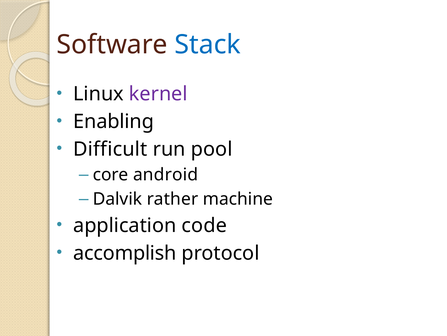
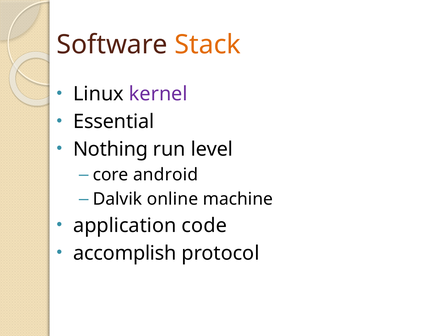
Stack colour: blue -> orange (208, 45)
Enabling: Enabling -> Essential (114, 121)
Difficult: Difficult -> Nothing (111, 149)
pool: pool -> level (212, 149)
rather: rather -> online (172, 199)
